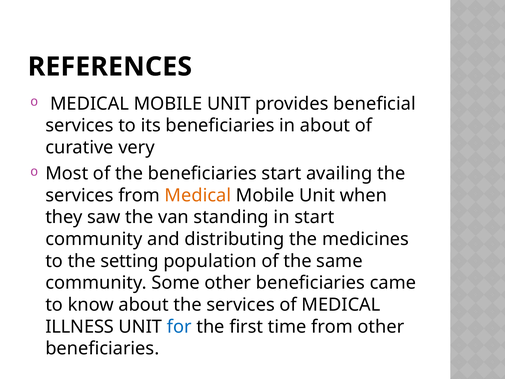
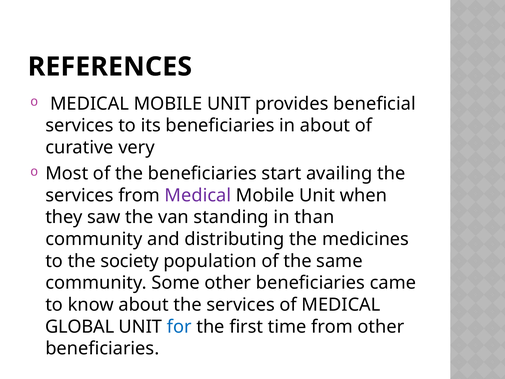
Medical colour: orange -> purple (198, 195)
in start: start -> than (314, 217)
setting: setting -> society (130, 261)
ILLNESS: ILLNESS -> GLOBAL (80, 327)
